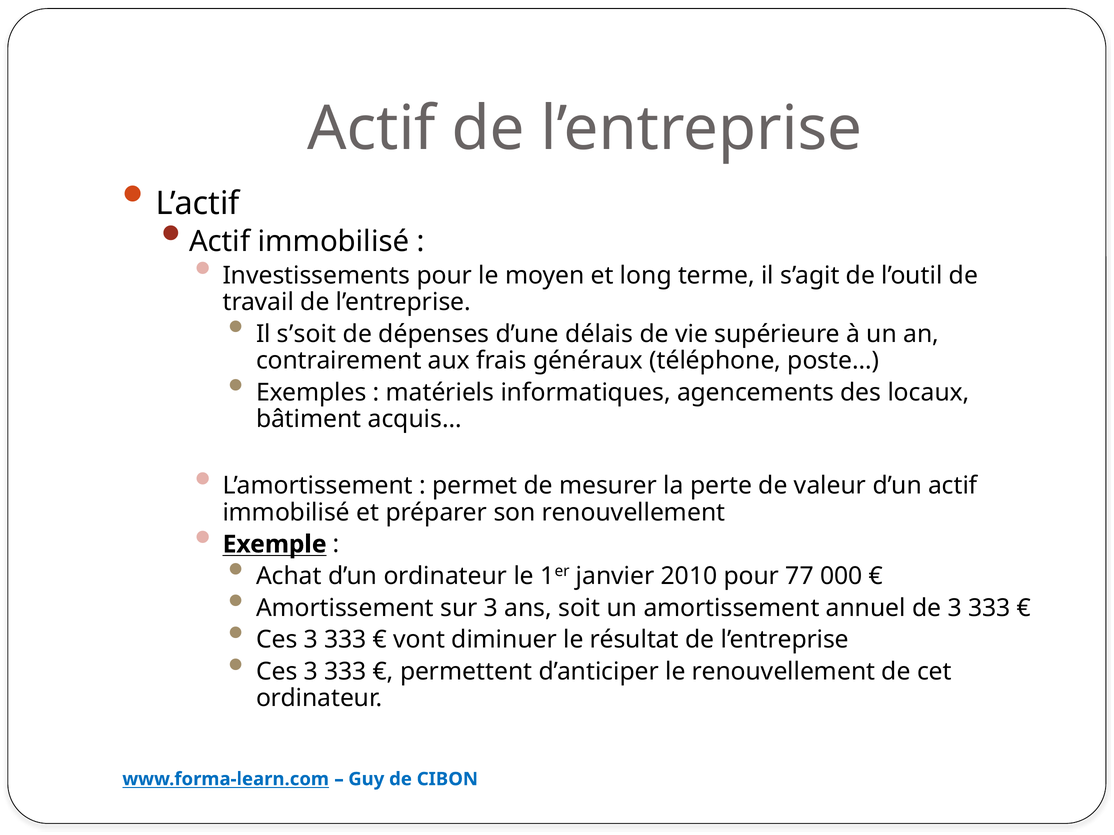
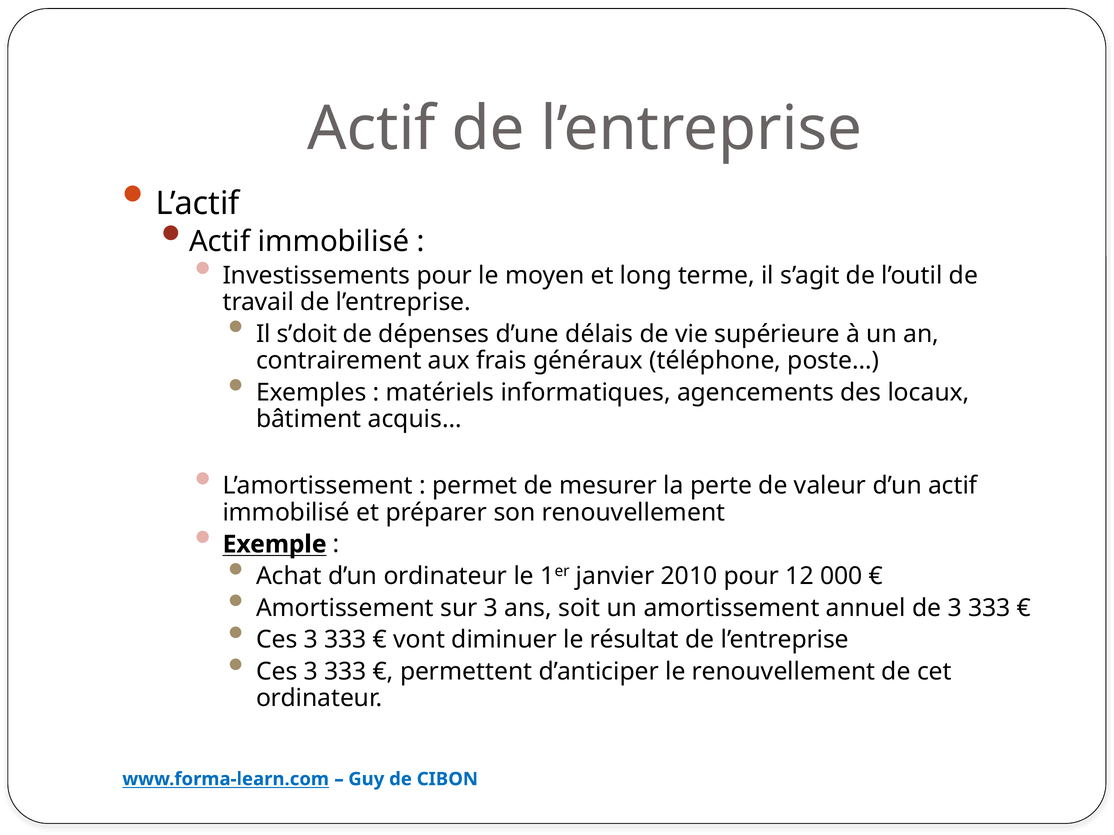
s’soit: s’soit -> s’doit (307, 334)
77: 77 -> 12 (800, 576)
